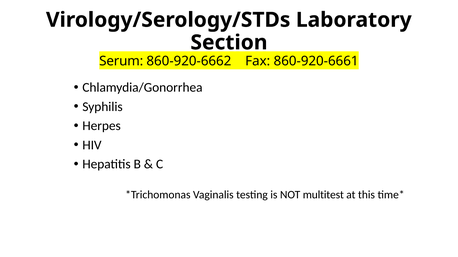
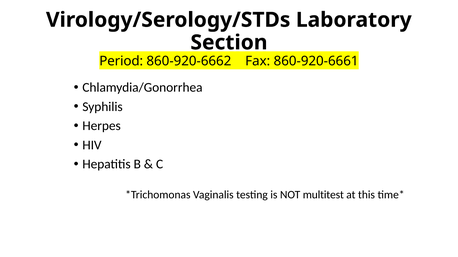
Serum: Serum -> Period (121, 61)
